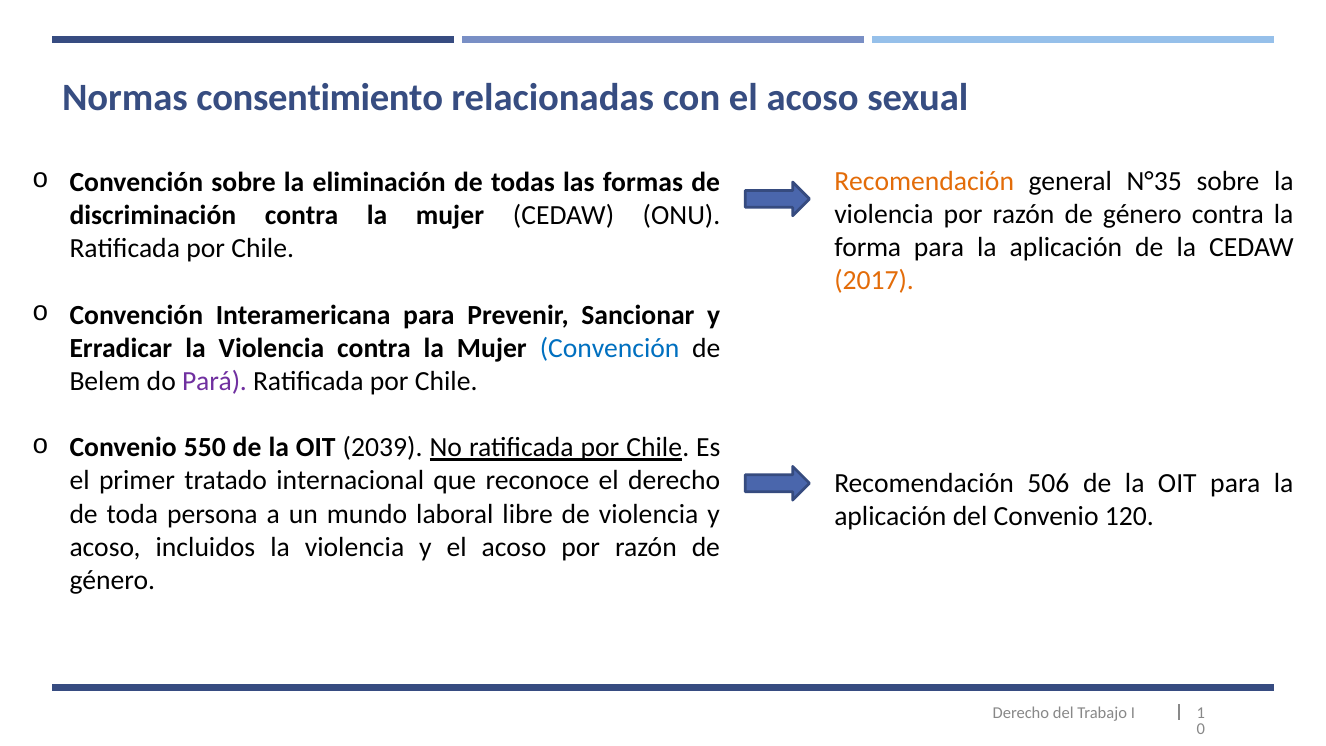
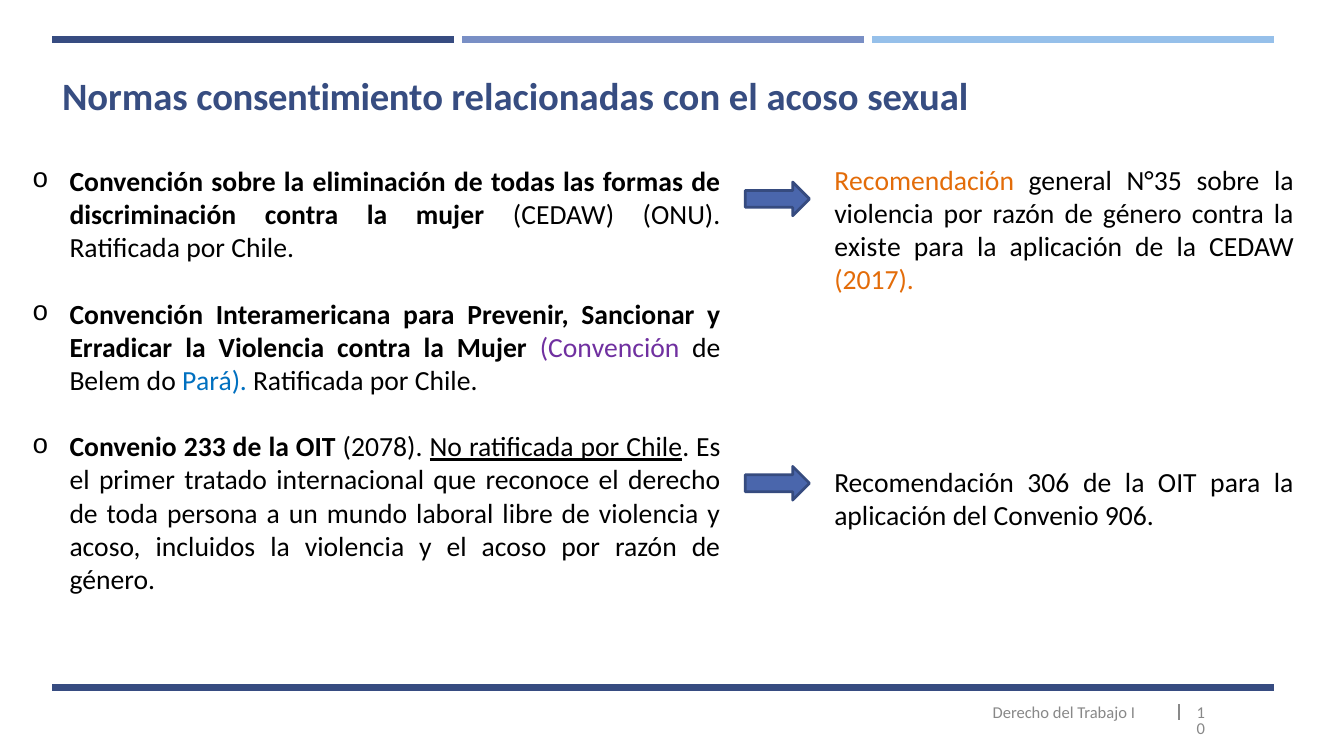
forma: forma -> existe (868, 247)
Convención colour: blue -> purple (610, 348)
Pará colour: purple -> blue (215, 381)
550: 550 -> 233 (205, 448)
2039: 2039 -> 2078 (383, 448)
506: 506 -> 306 (1048, 483)
120: 120 -> 906 (1129, 516)
